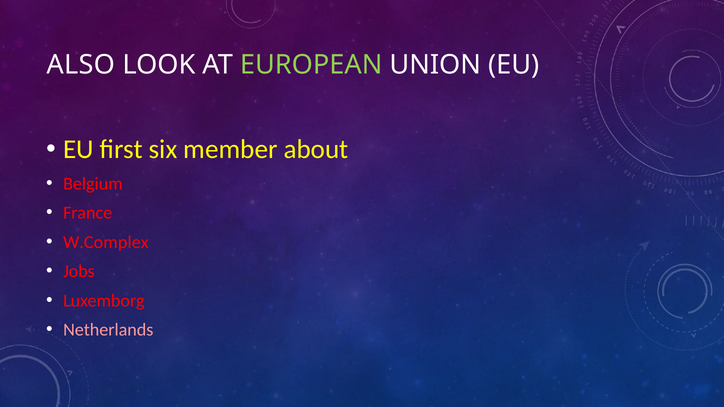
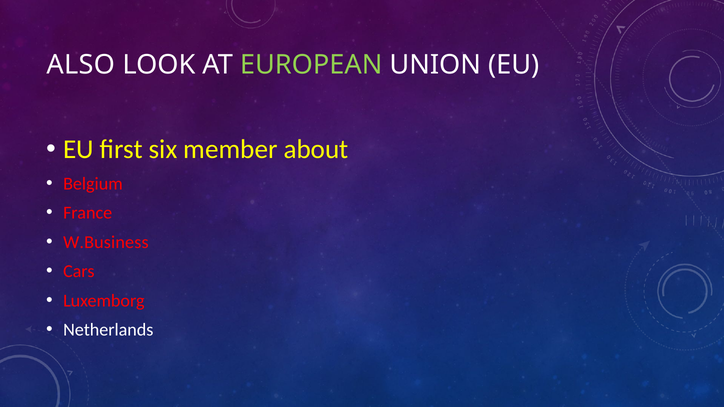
W.Complex: W.Complex -> W.Business (106, 242)
Jobs: Jobs -> Cars (79, 271)
Netherlands colour: pink -> white (108, 330)
